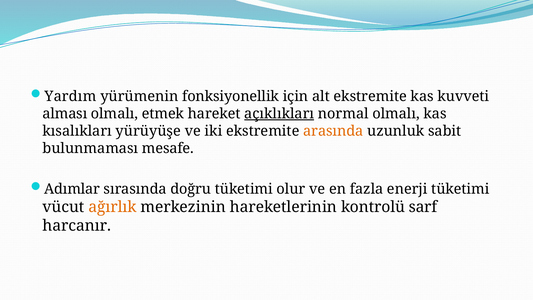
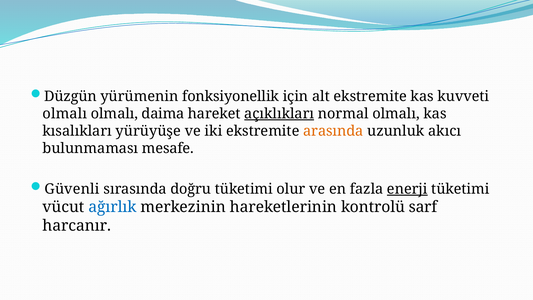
Yardım: Yardım -> Düzgün (71, 96)
alması: alması -> olmalı (65, 114)
etmek: etmek -> daima (163, 114)
sabit: sabit -> akıcı (445, 131)
Adımlar: Adımlar -> Güvenli (72, 189)
enerji underline: none -> present (407, 189)
ağırlık colour: orange -> blue (113, 207)
